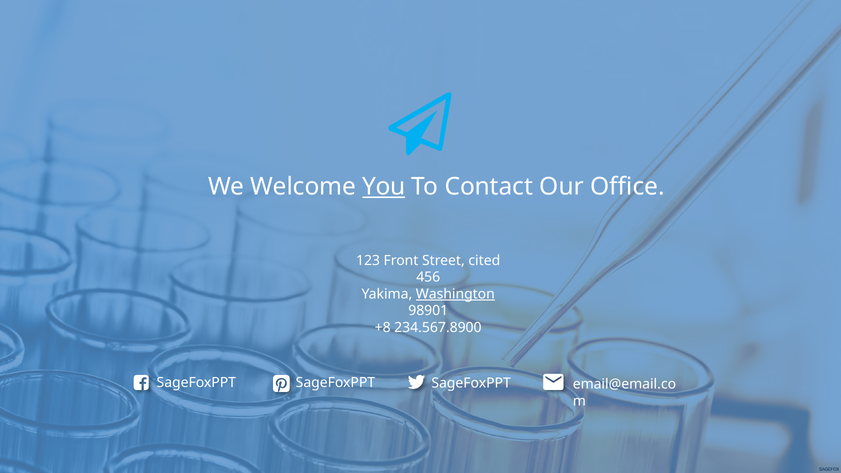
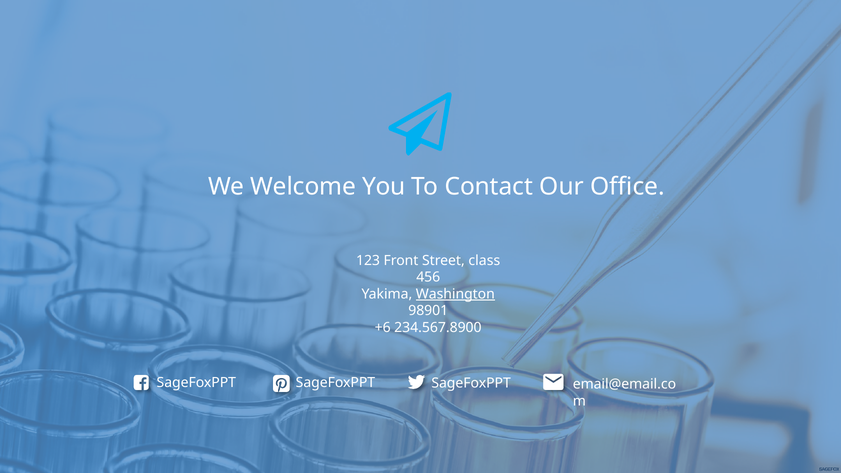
You underline: present -> none (384, 187)
cited: cited -> class (484, 260)
+8: +8 -> +6 (383, 328)
